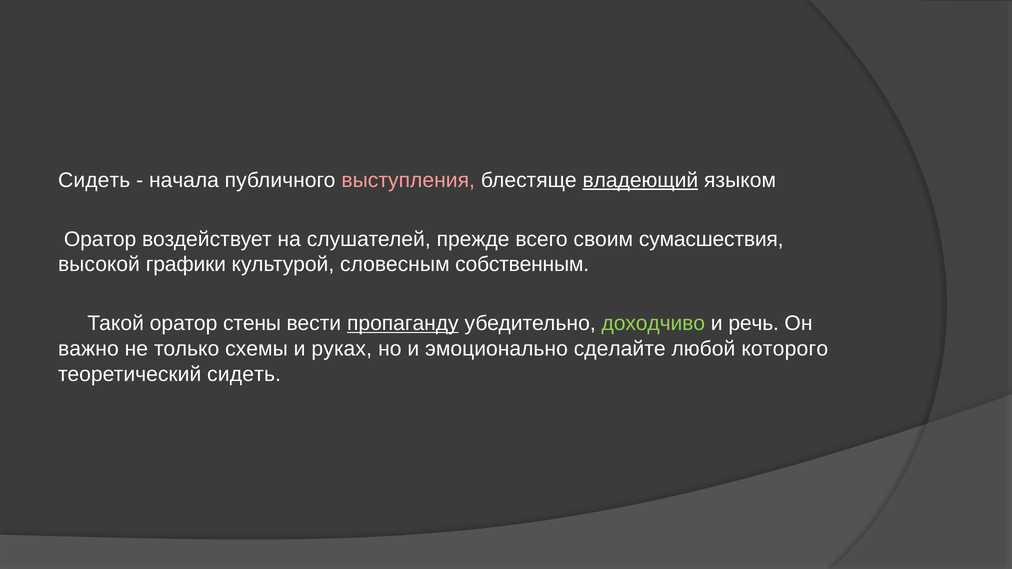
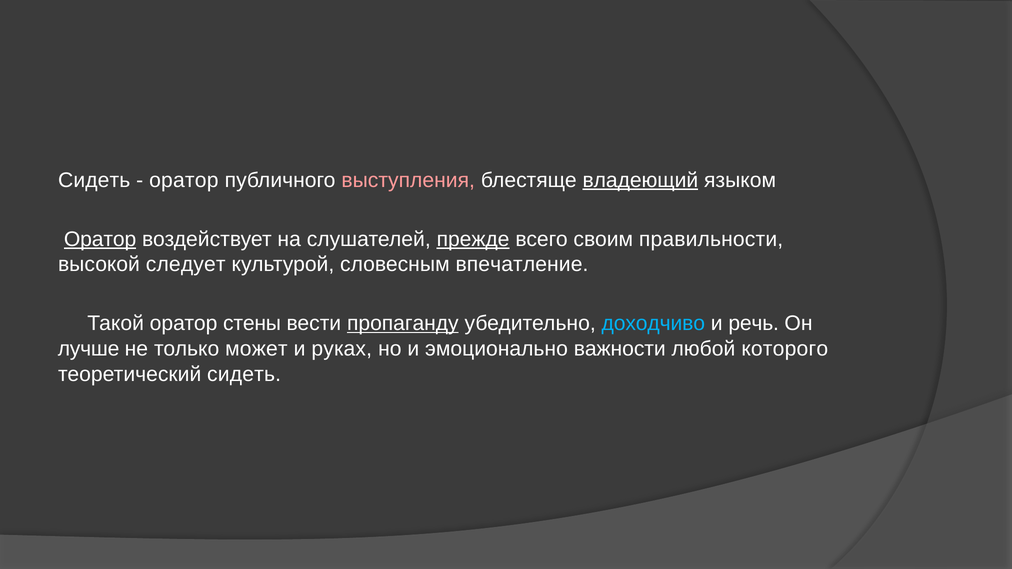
начала: начала -> оратор (184, 180)
Оратор underline: none -> present (100, 239)
прежде underline: none -> present (473, 239)
сумасшествия: сумасшествия -> правильности (711, 239)
графики: графики -> следует (186, 265)
собственным: собственным -> впечатление (522, 265)
доходчиво colour: light green -> light blue (653, 324)
важно: важно -> лучше (89, 349)
схемы: схемы -> может (256, 349)
сделайте: сделайте -> важности (620, 349)
